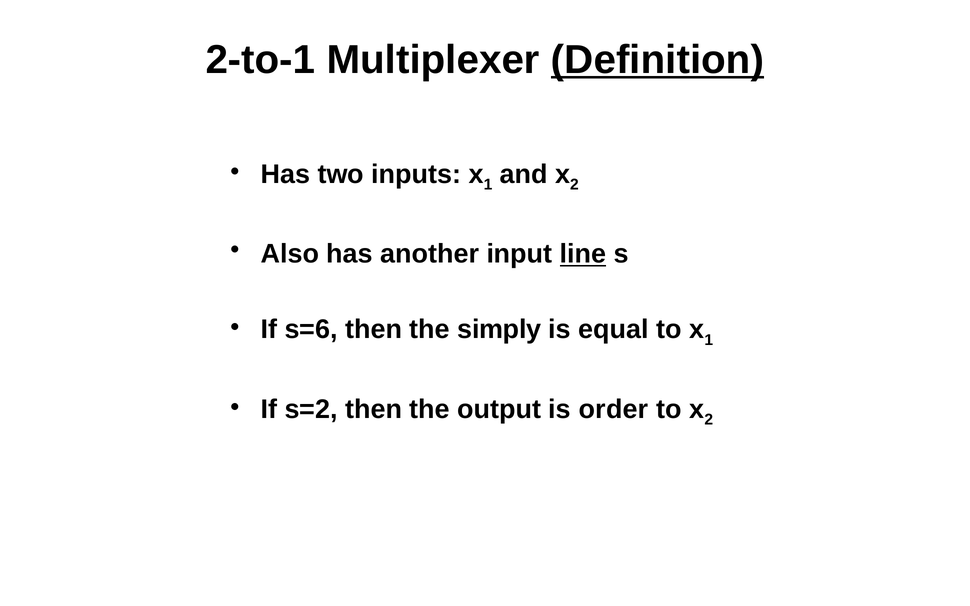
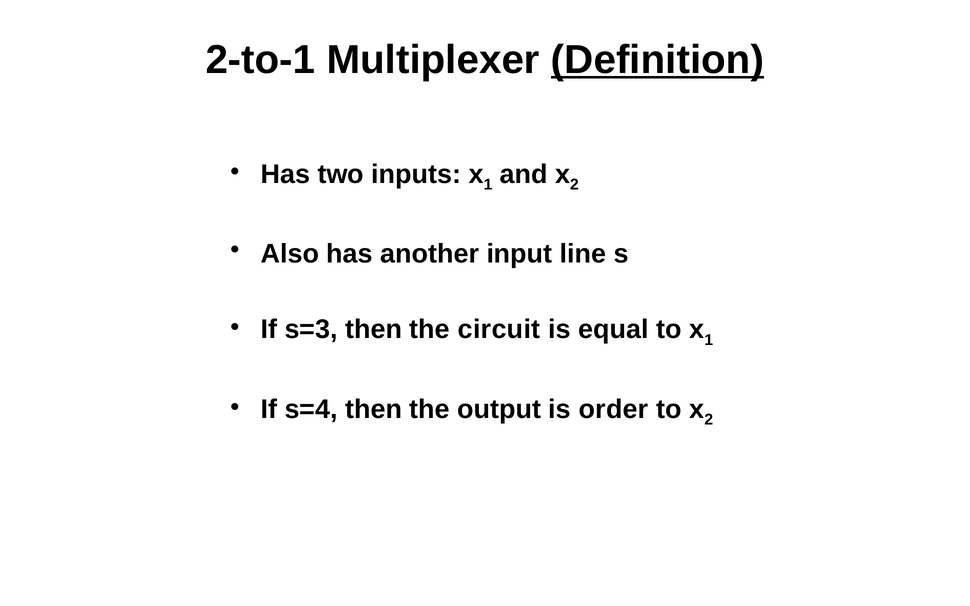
line underline: present -> none (583, 254)
s=6: s=6 -> s=3 (311, 330)
simply: simply -> circuit (499, 330)
s=2: s=2 -> s=4 (311, 409)
